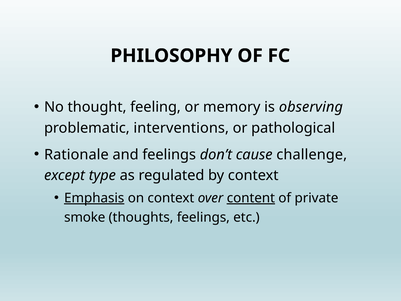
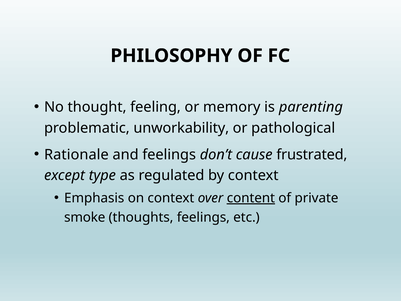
observing: observing -> parenting (311, 107)
interventions: interventions -> unworkability (181, 128)
challenge: challenge -> frustrated (312, 154)
Emphasis underline: present -> none (94, 198)
